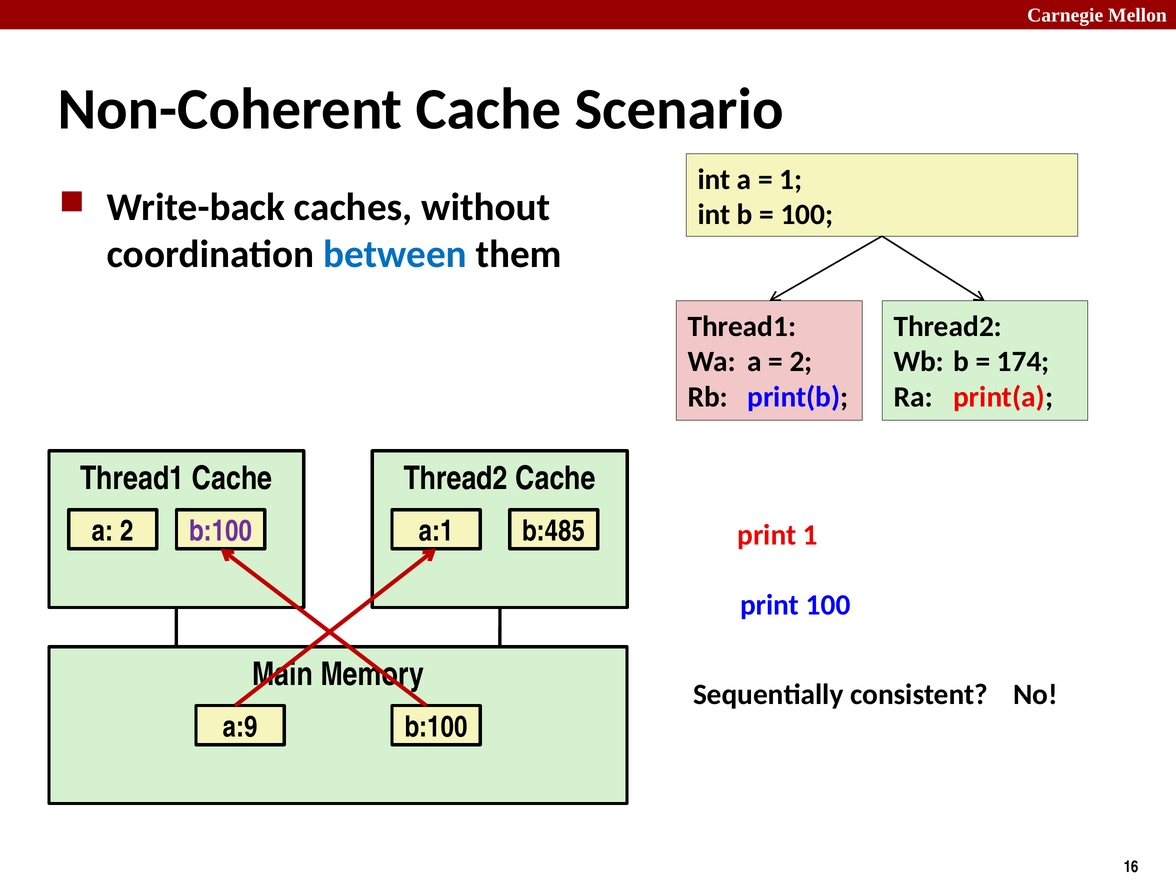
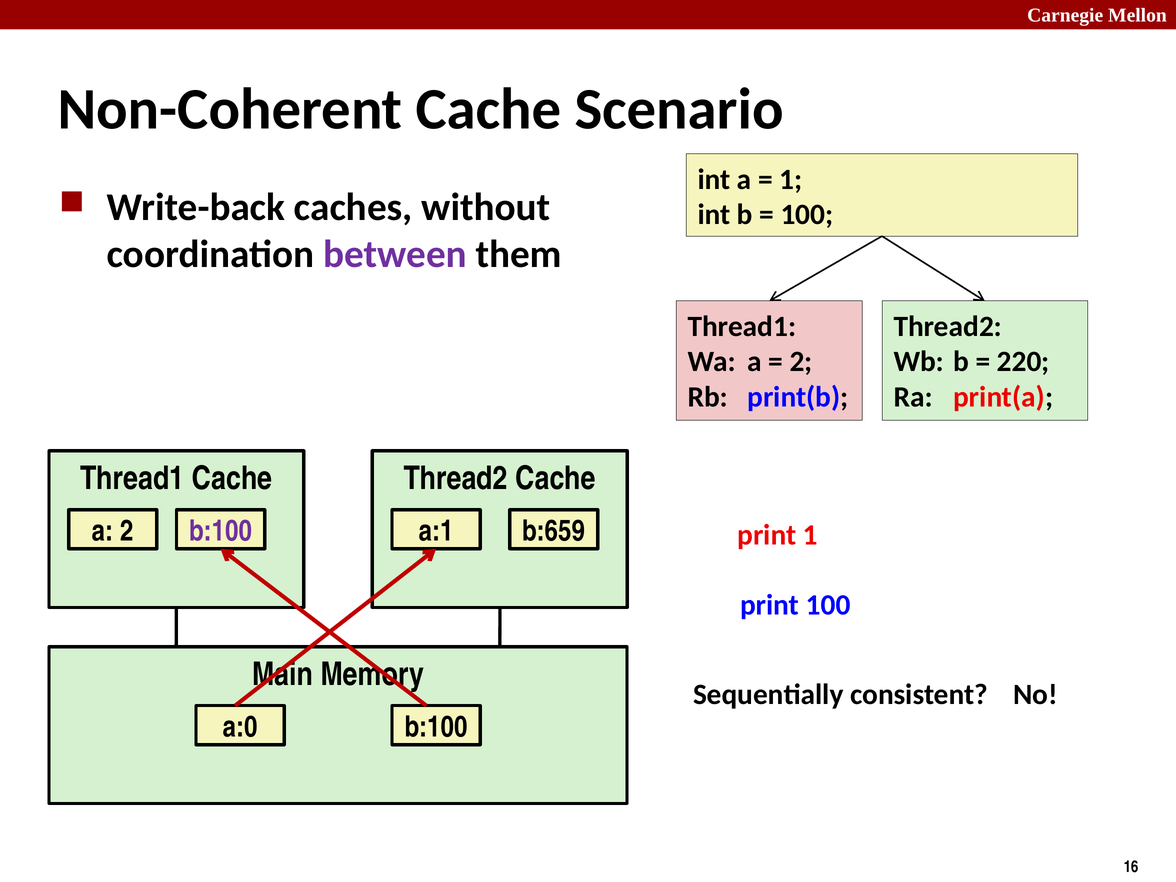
between colour: blue -> purple (395, 254)
174: 174 -> 220 (1023, 362)
b:485: b:485 -> b:659 (554, 531)
a:9: a:9 -> a:0 (240, 727)
